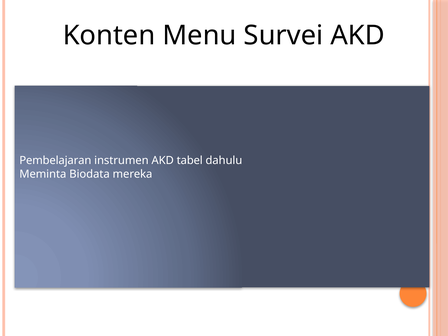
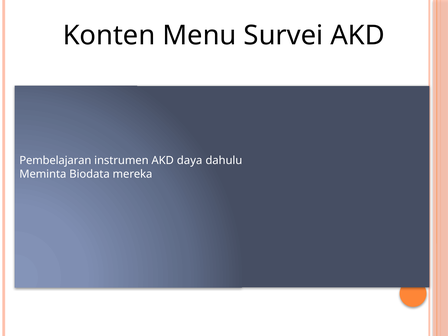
tabel: tabel -> daya (190, 161)
